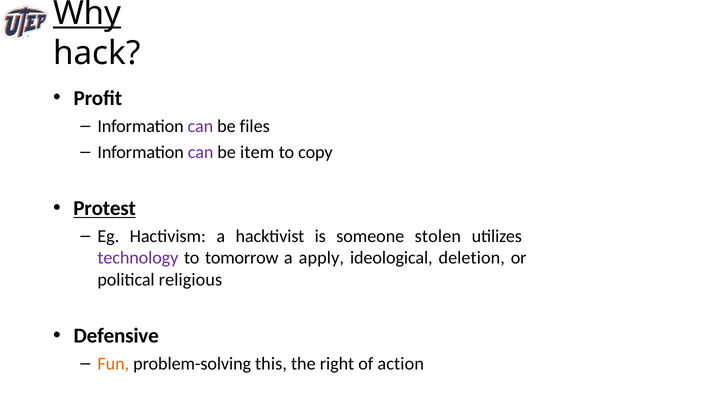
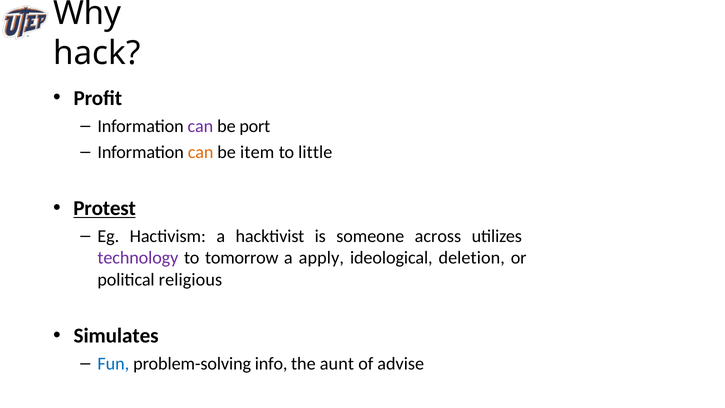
Why underline: present -> none (87, 13)
files: files -> port (255, 126)
can colour: purple -> orange (201, 152)
copy: copy -> little (315, 152)
stolen: stolen -> across (438, 236)
Defensive: Defensive -> Simulates (116, 336)
Fun colour: orange -> blue (113, 364)
this: this -> info (271, 364)
right: right -> aunt (337, 364)
action: action -> advise (401, 364)
